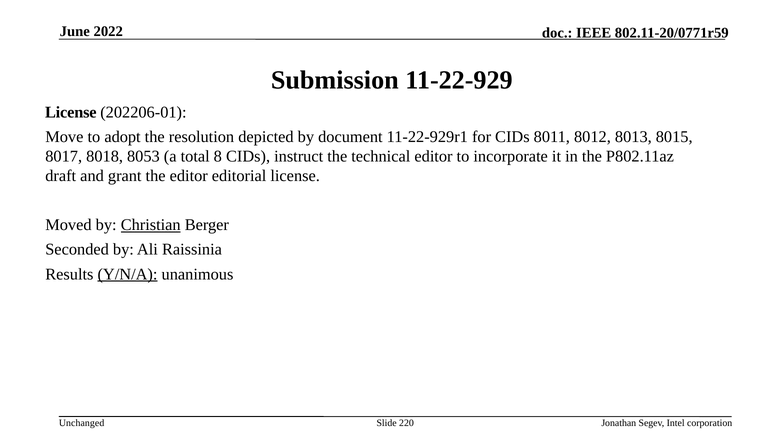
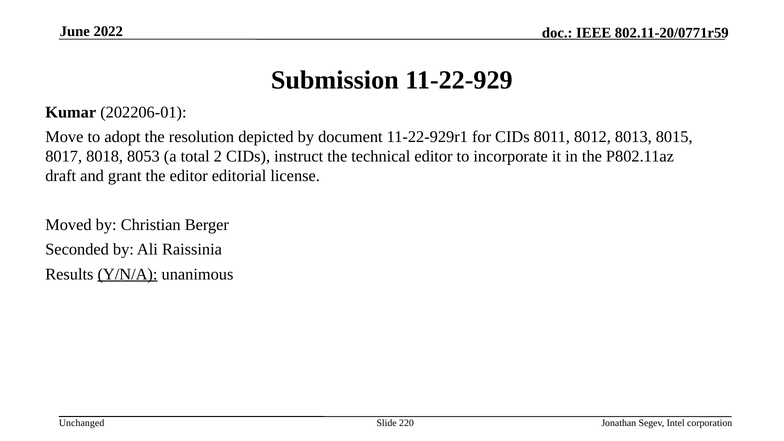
License: License -> Kumar (71, 112)
8: 8 -> 2 (218, 156)
Christian underline: present -> none (151, 225)
